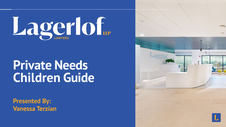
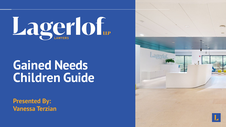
Private: Private -> Gained (32, 65)
